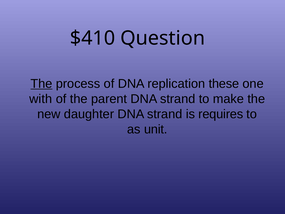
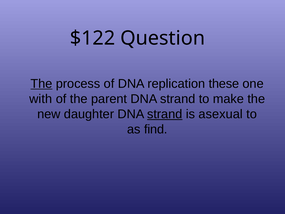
$410: $410 -> $122 (93, 38)
strand underline: none -> present (165, 114)
requires: requires -> asexual (221, 114)
unit: unit -> find (156, 129)
